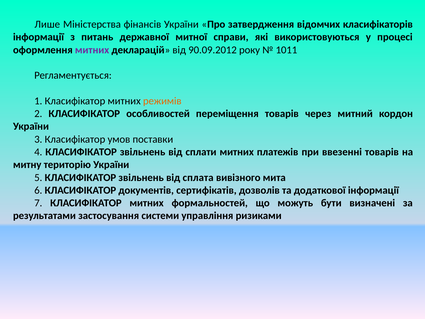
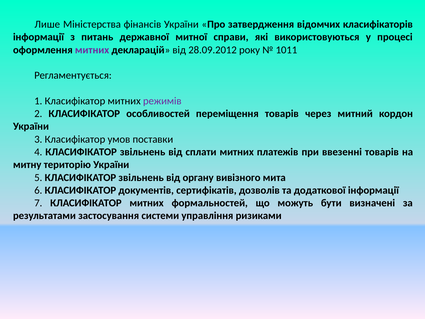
90.09.2012: 90.09.2012 -> 28.09.2012 (213, 50)
режимів colour: orange -> purple (162, 101)
сплата: сплата -> органу (198, 177)
